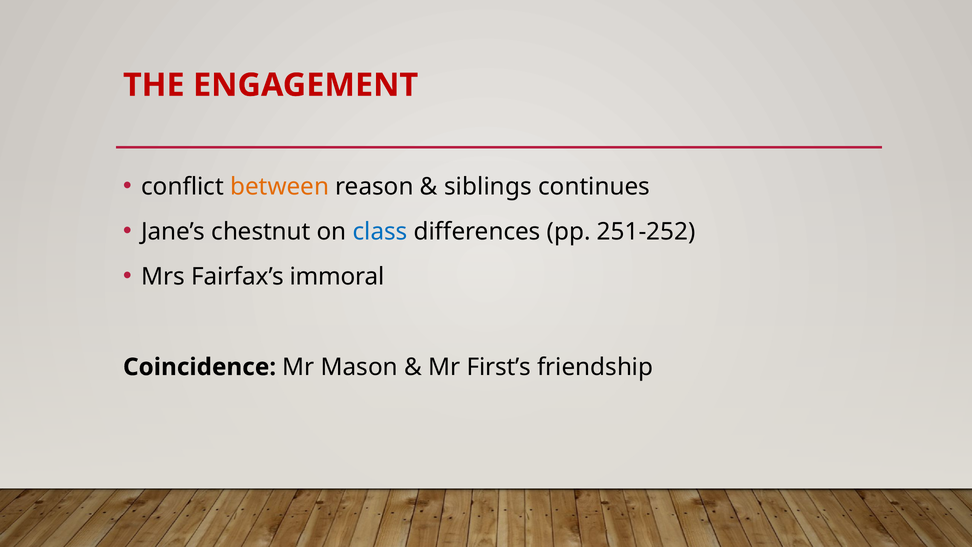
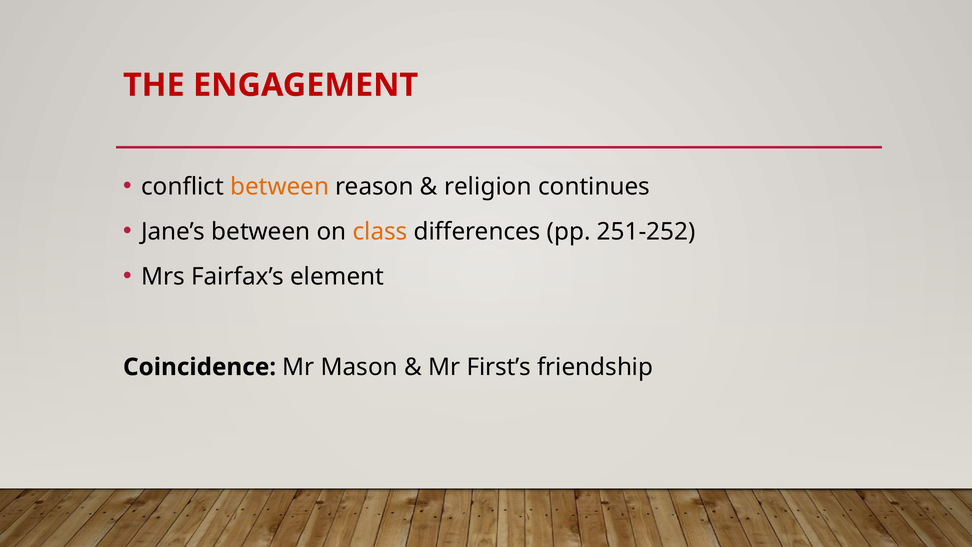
siblings: siblings -> religion (488, 186)
Jane’s chestnut: chestnut -> between (261, 232)
class colour: blue -> orange (380, 232)
immoral: immoral -> element (337, 277)
